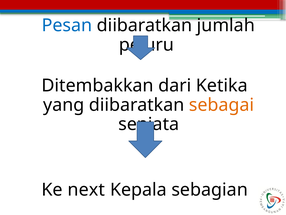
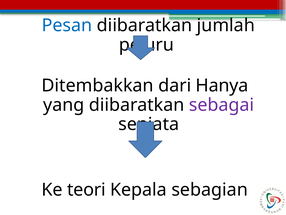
Ketika: Ketika -> Hanya (222, 85)
sebagai colour: orange -> purple (222, 105)
next: next -> teori (86, 189)
